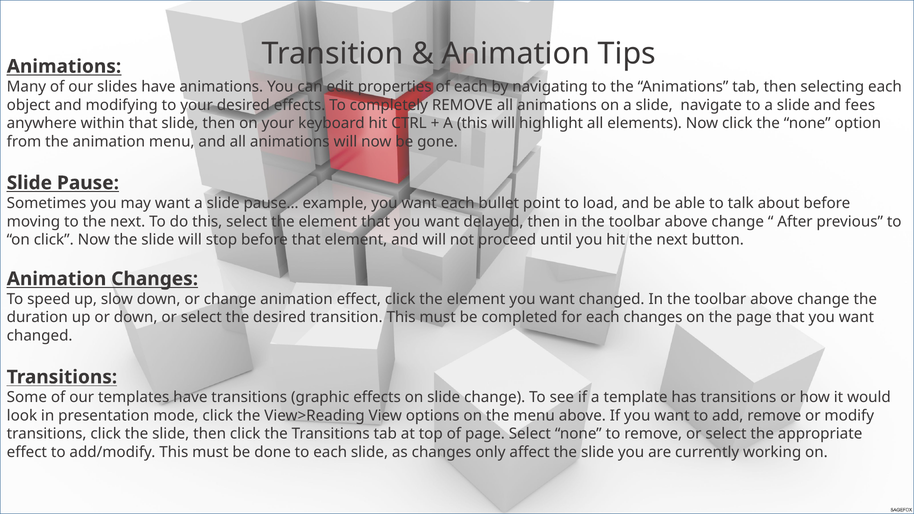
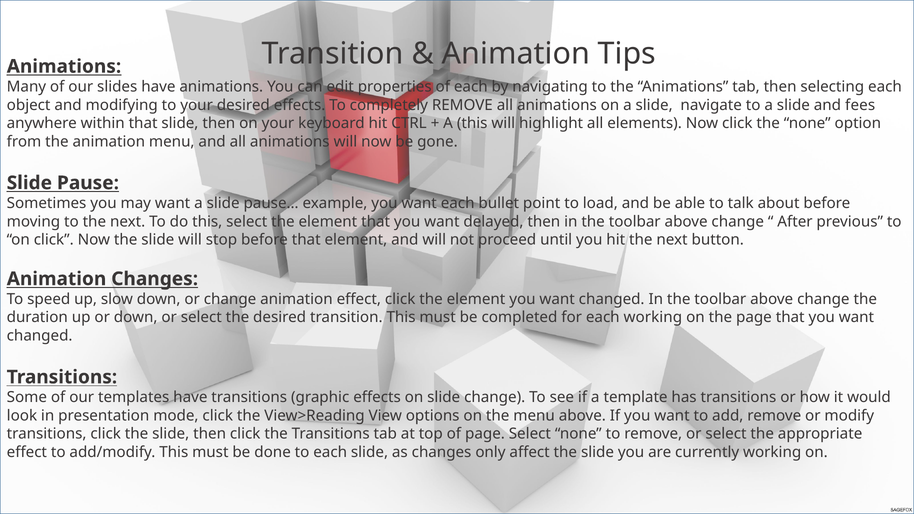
each changes: changes -> working (653, 317)
